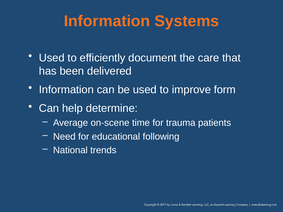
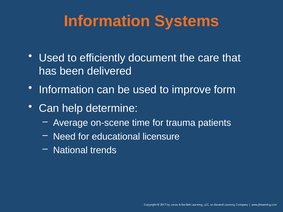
following: following -> licensure (161, 137)
